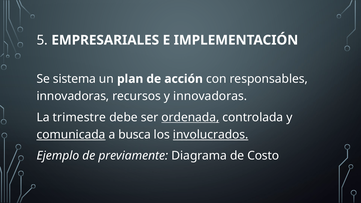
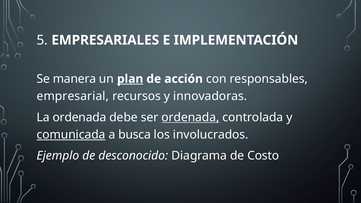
sistema: sistema -> manera (74, 79)
plan underline: none -> present (130, 79)
innovadoras: innovadoras -> empresarial (73, 96)
La trimestre: trimestre -> ordenada (79, 117)
involucrados underline: present -> none (211, 135)
previamente: previamente -> desconocido (133, 156)
